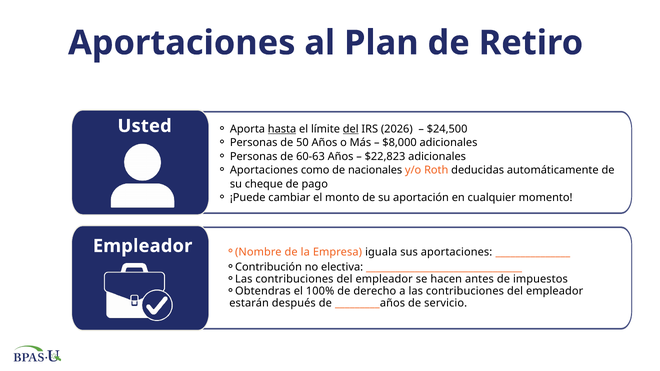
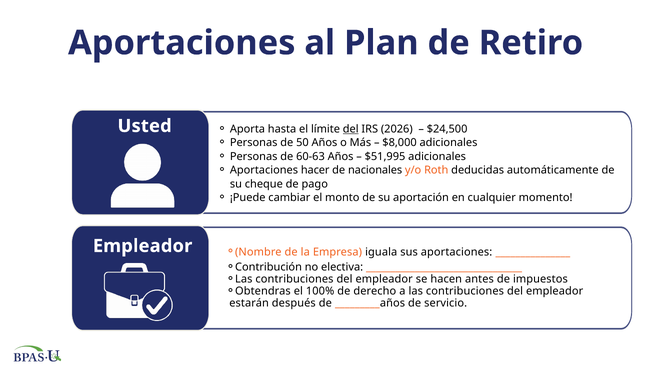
hasta underline: present -> none (282, 129)
$22,823: $22,823 -> $51,995 (385, 157)
como: como -> hacer (315, 170)
